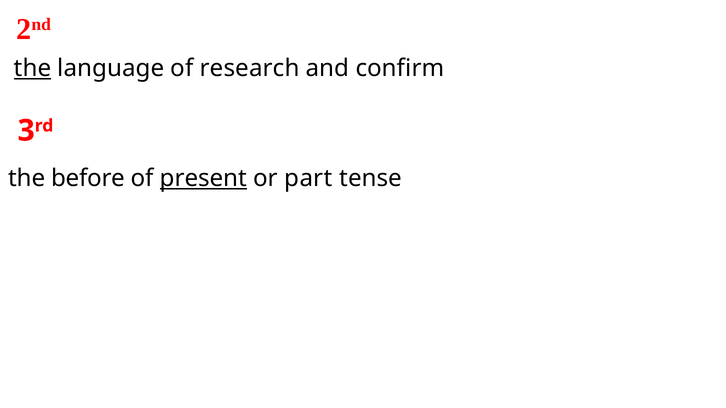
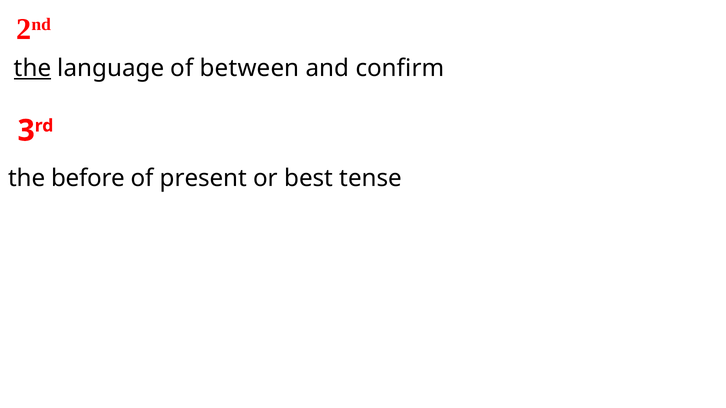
research: research -> between (250, 69)
present underline: present -> none (203, 179)
part: part -> best (309, 179)
